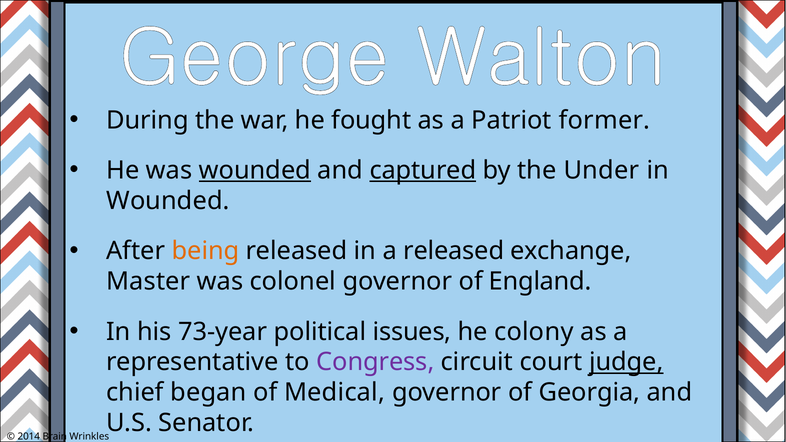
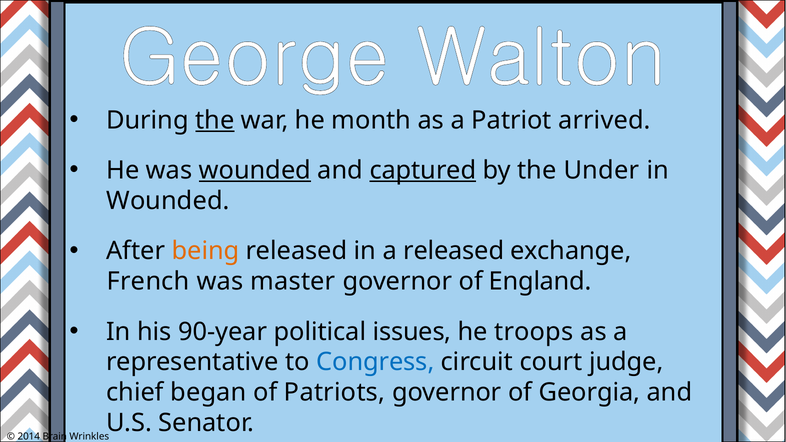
the underline: none -> present (215, 120)
fought: fought -> month (371, 120)
former: former -> arrived (604, 120)
Master: Master -> French (148, 282)
colonel: colonel -> master (293, 282)
73-year: 73-year -> 90-year (223, 332)
colony: colony -> troops (534, 332)
Congress colour: purple -> blue (375, 362)
judge underline: present -> none (626, 362)
Medical: Medical -> Patriots (335, 393)
